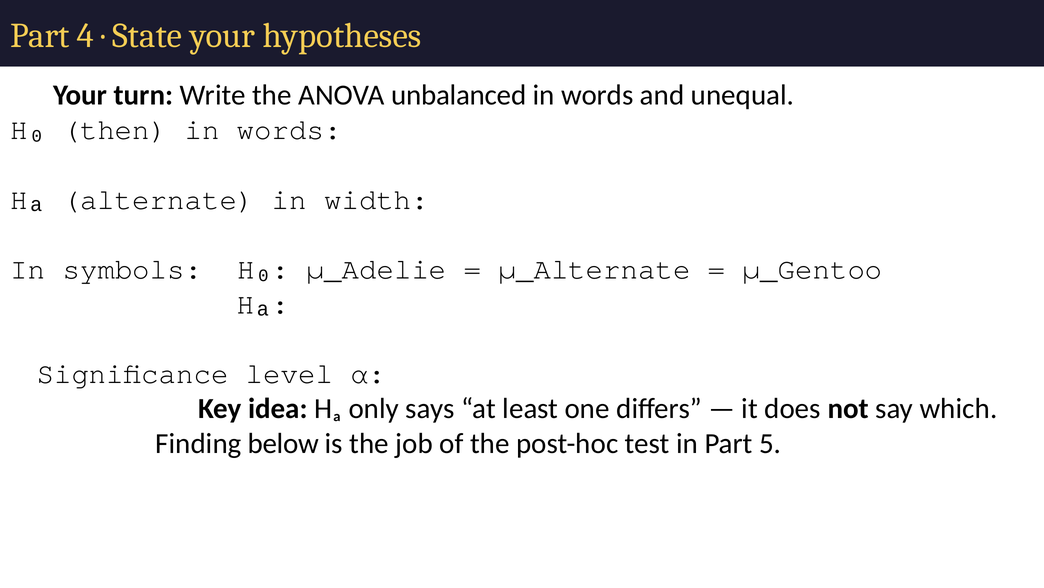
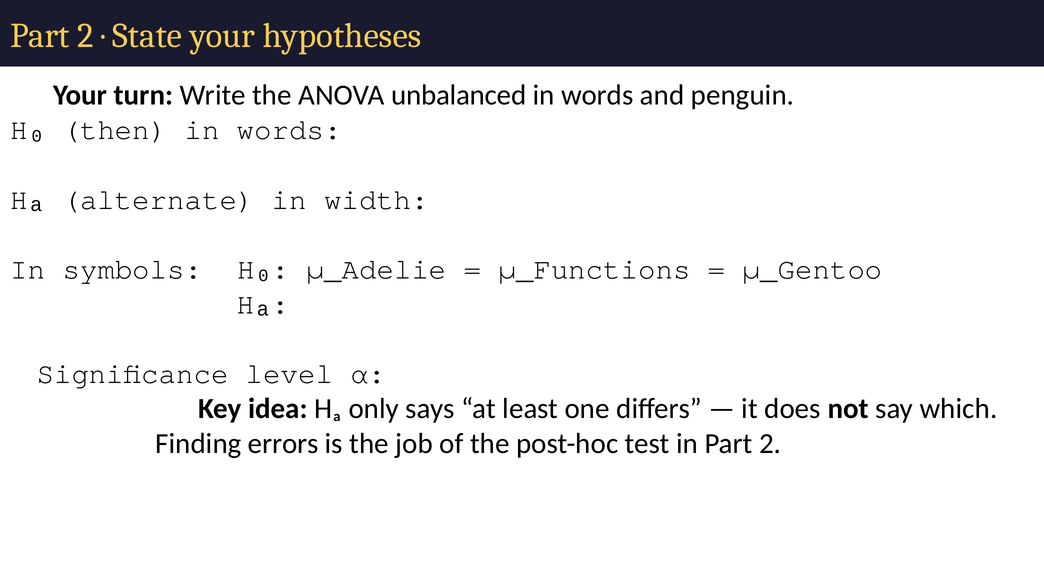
4: 4 -> 2 (85, 36)
unequal: unequal -> penguin (742, 95)
μ_Alternate: μ_Alternate -> μ_Functions (595, 269)
below: below -> errors (283, 443)
in Part 5: 5 -> 2 (770, 443)
